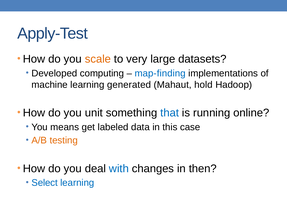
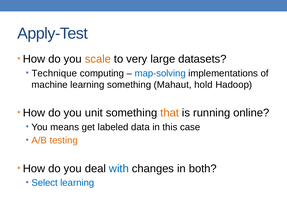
Developed: Developed -> Technique (54, 73)
map-finding: map-finding -> map-solving (160, 73)
learning generated: generated -> something (129, 85)
that colour: blue -> orange (170, 113)
then: then -> both (203, 169)
